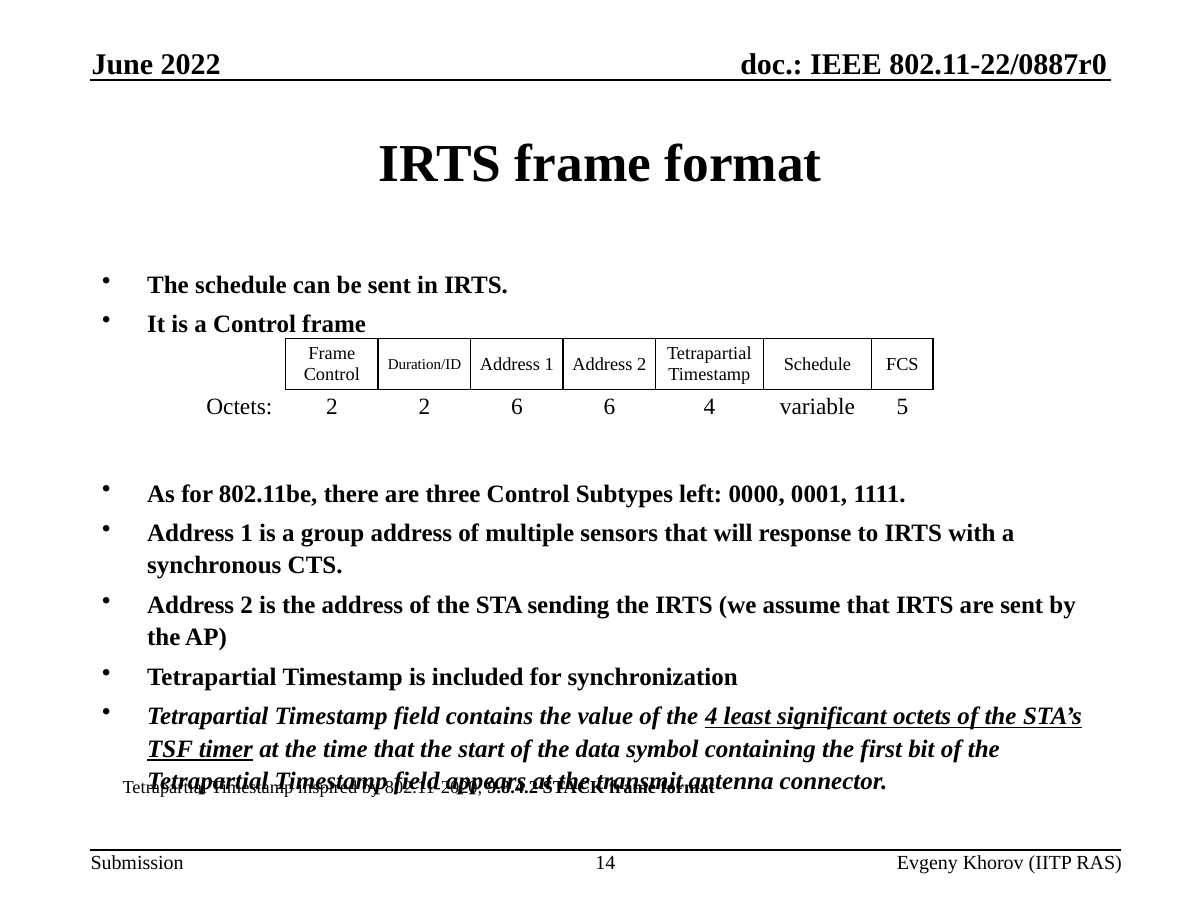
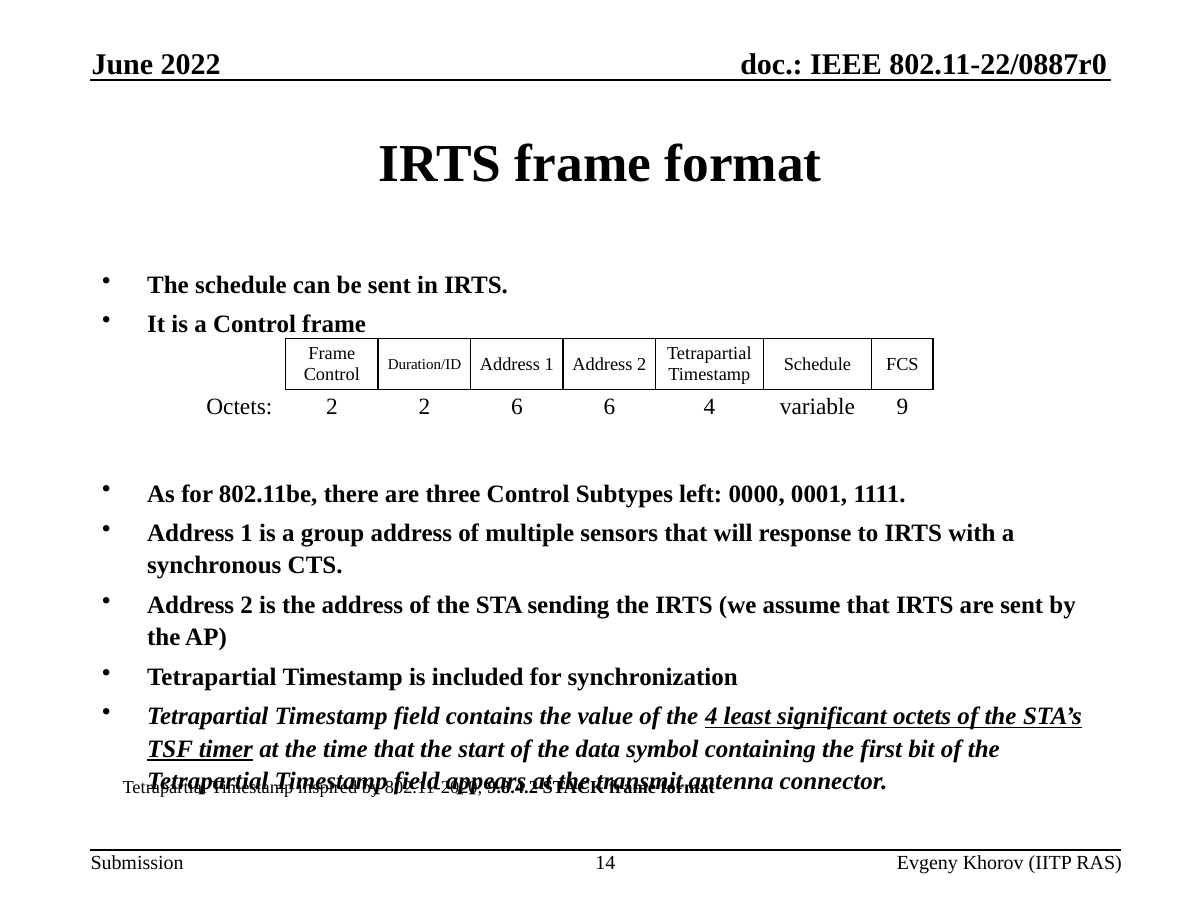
5: 5 -> 9 (902, 407)
